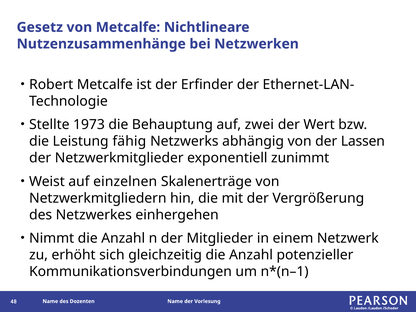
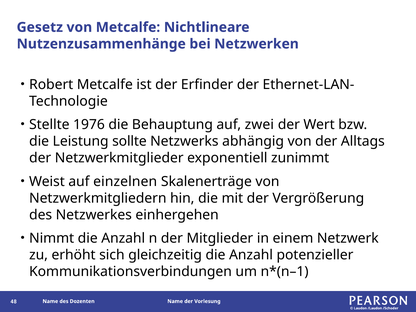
1973: 1973 -> 1976 (89, 125)
fähig: fähig -> sollte (129, 141)
Lassen: Lassen -> Alltags (363, 141)
